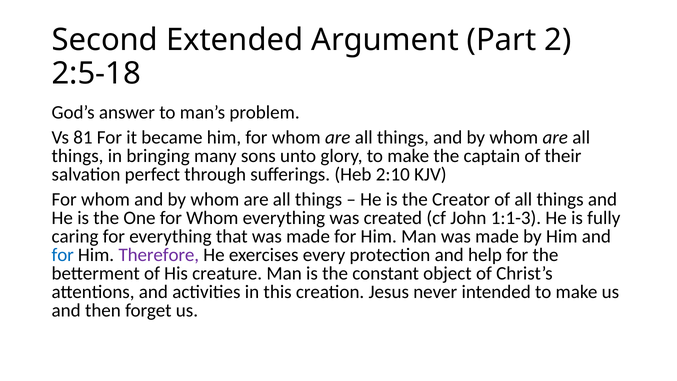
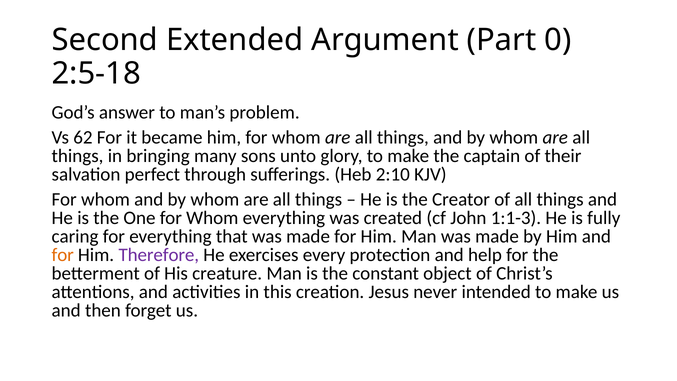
2: 2 -> 0 (558, 40)
81: 81 -> 62 (83, 137)
for colour: blue -> orange (63, 255)
